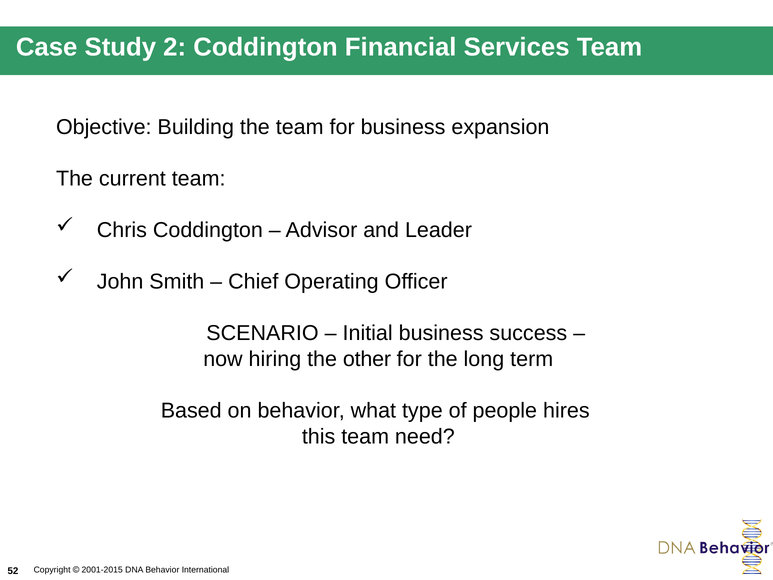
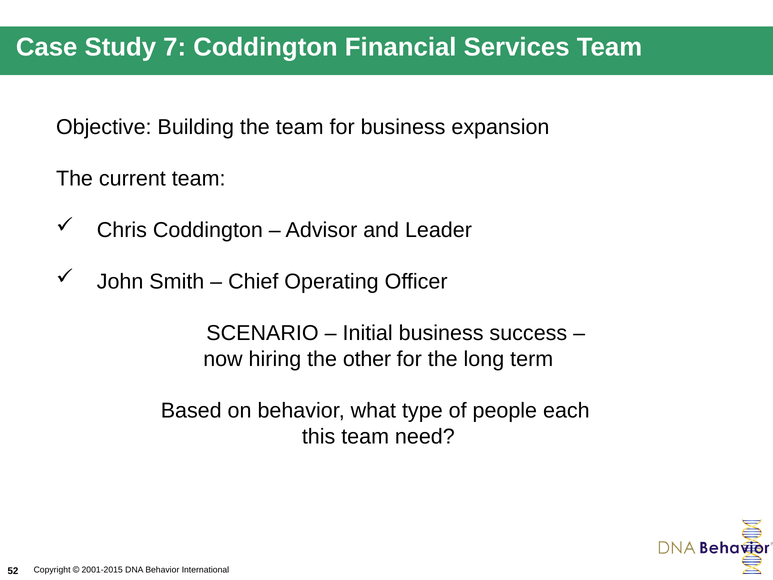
2: 2 -> 7 (175, 47)
hires: hires -> each (566, 411)
